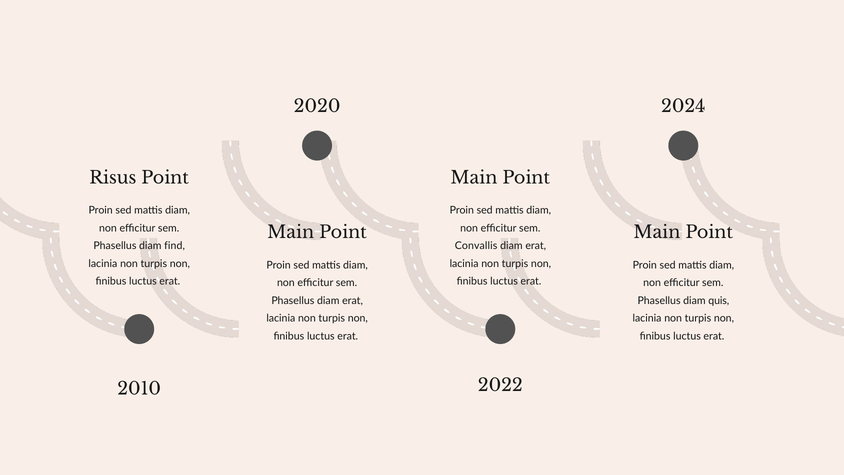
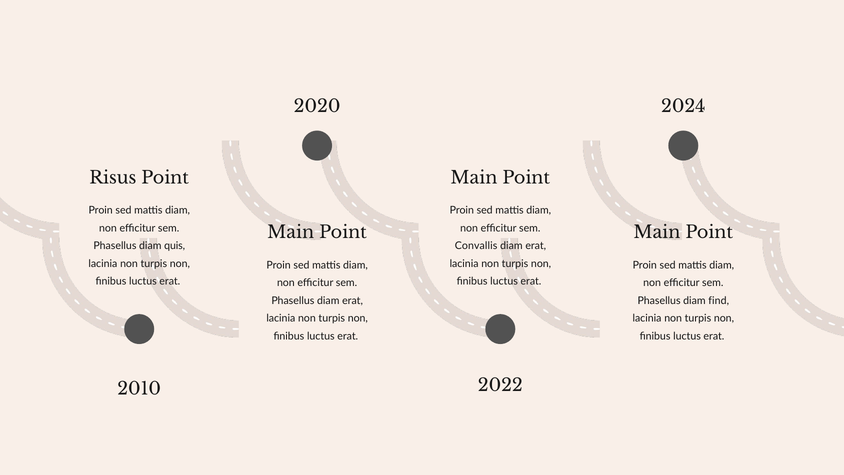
find: find -> quis (175, 246)
quis: quis -> find (719, 300)
